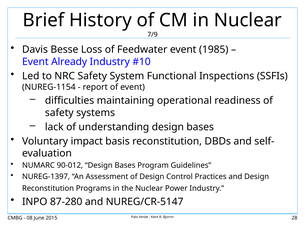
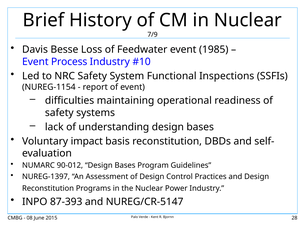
Already: Already -> Process (69, 62)
87-280: 87-280 -> 87-393 (66, 201)
